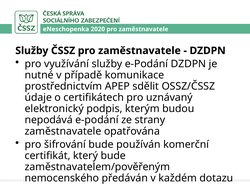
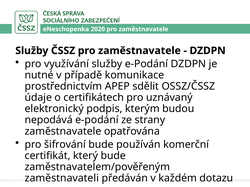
nemocenského: nemocenského -> zaměstnavateli (62, 179)
